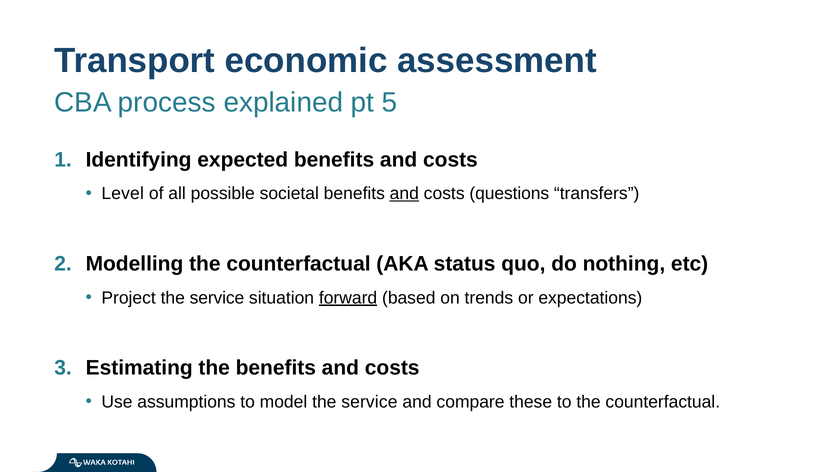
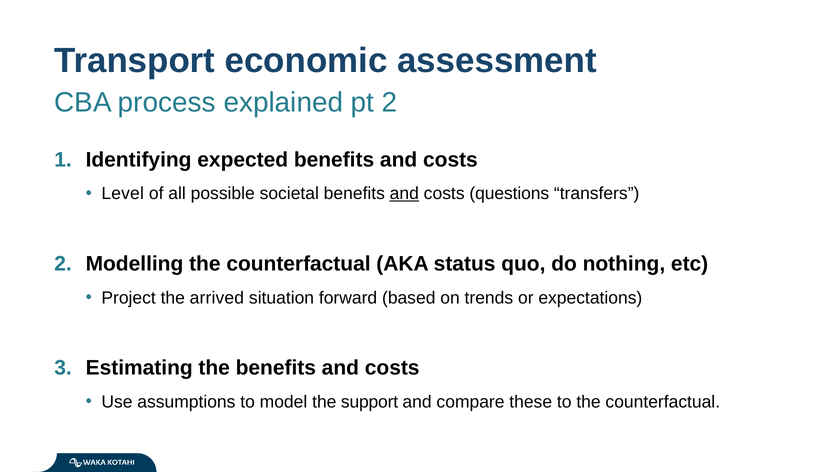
pt 5: 5 -> 2 (390, 102)
Project the service: service -> arrived (217, 297)
forward underline: present -> none (348, 297)
model the service: service -> support (370, 401)
